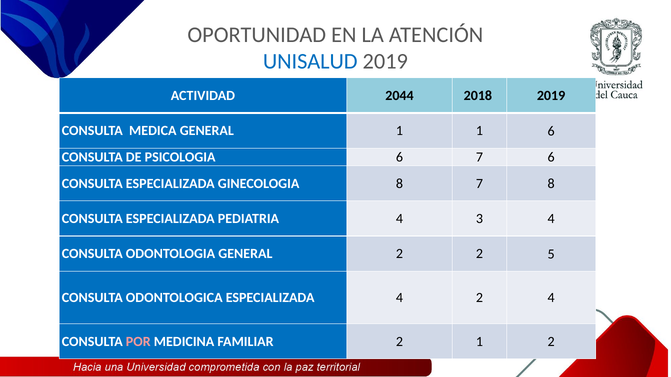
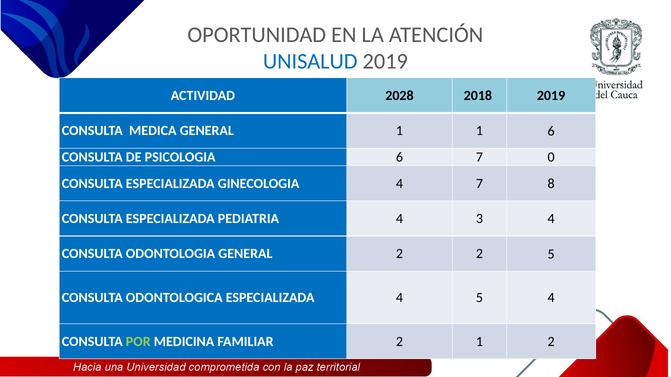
2044: 2044 -> 2028 (399, 96)
7 6: 6 -> 0 (551, 158)
GINECOLOGIA 8: 8 -> 4 (399, 184)
4 2: 2 -> 5 (480, 298)
POR colour: pink -> light green (138, 342)
